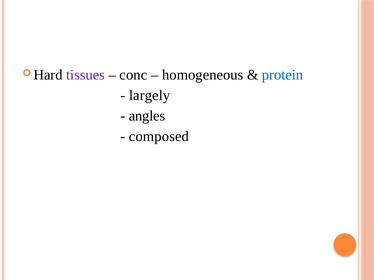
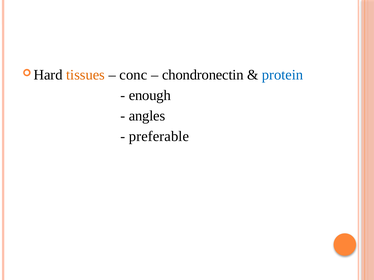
tissues colour: purple -> orange (86, 75)
homogeneous: homogeneous -> chondronectin (203, 75)
largely: largely -> enough (150, 96)
composed: composed -> preferable (159, 137)
